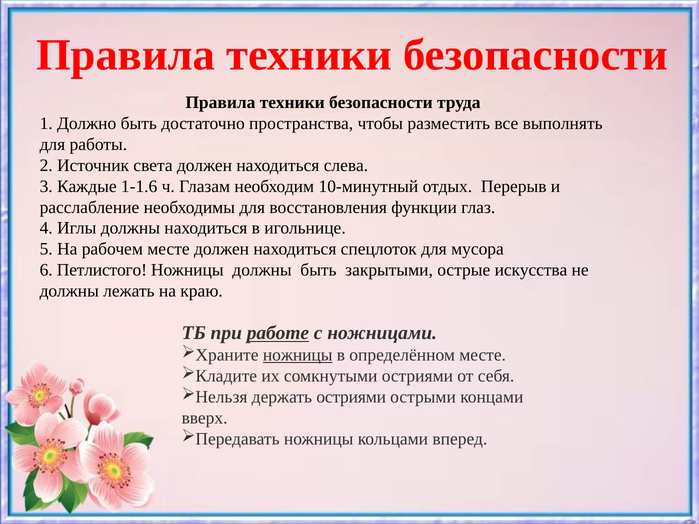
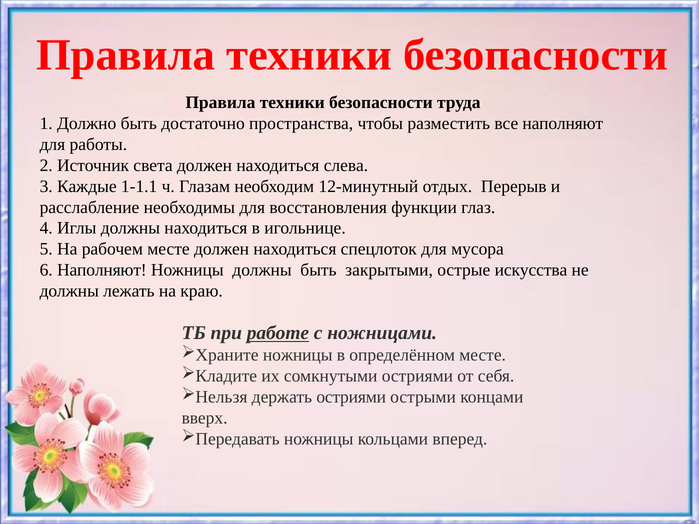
все выполнять: выполнять -> наполняют (563, 123)
1-1.6: 1-1.6 -> 1-1.1 (139, 186)
10-минутный: 10-минутный -> 12-минутный (368, 186)
6 Петлистого: Петлистого -> Наполняют (102, 270)
ножницы underline: present -> none (298, 355)
